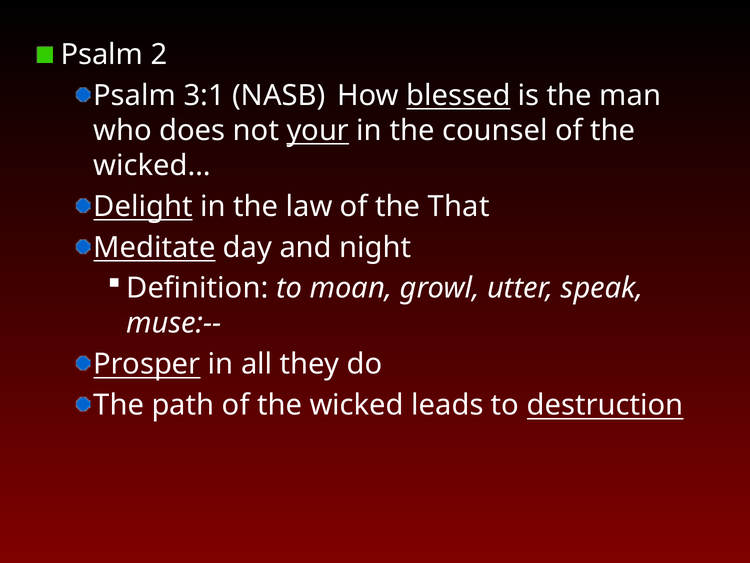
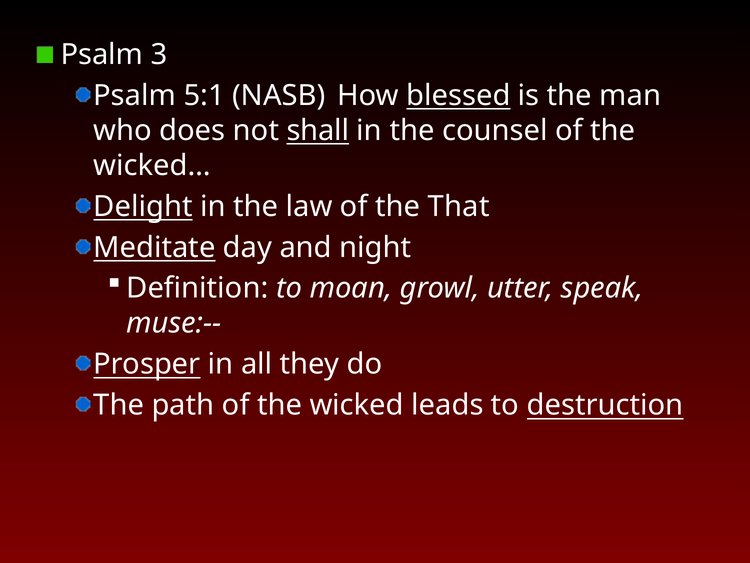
2: 2 -> 3 (159, 55)
3:1: 3:1 -> 5:1 (204, 95)
your: your -> shall (318, 130)
